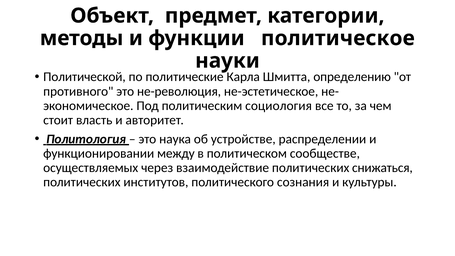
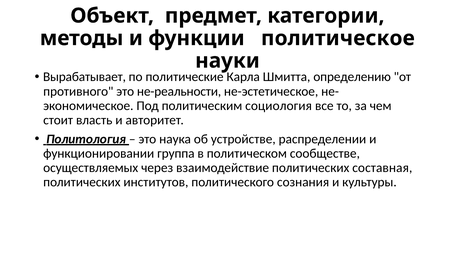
Политической: Политической -> Вырабатывает (84, 77)
не-революция: не-революция -> не-реальности (179, 91)
между: между -> группа (176, 153)
снижаться: снижаться -> составная (382, 168)
